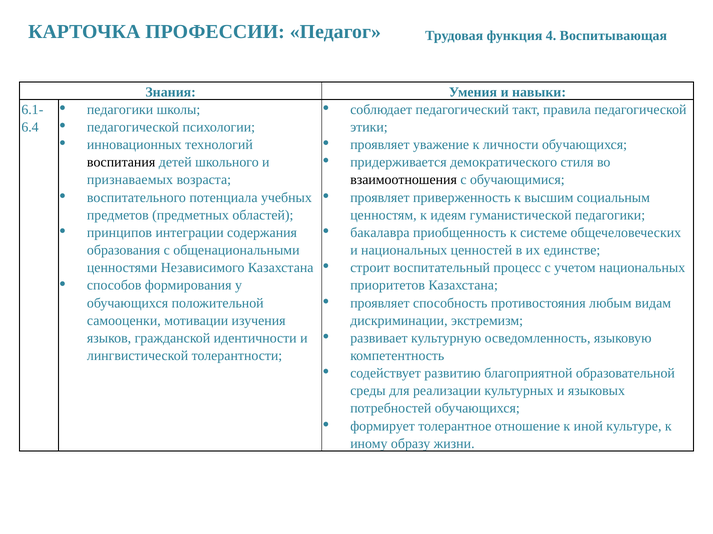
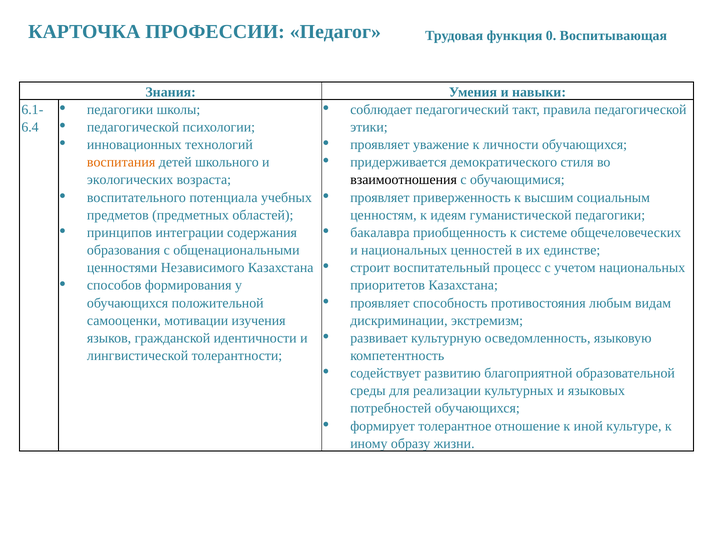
4: 4 -> 0 (551, 36)
воспитания colour: black -> orange (121, 163)
признаваемых: признаваемых -> экологических (130, 180)
